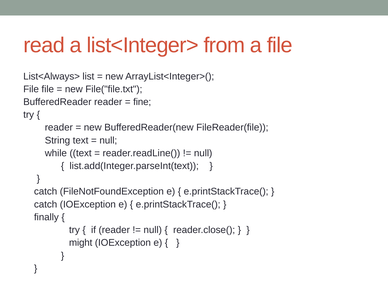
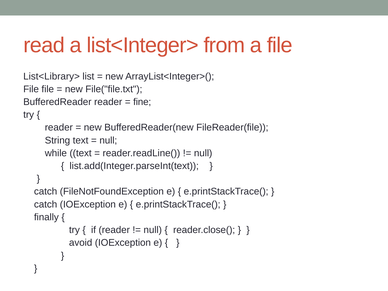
List<Always>: List<Always> -> List<Library> (52, 76)
might: might -> avoid (81, 243)
